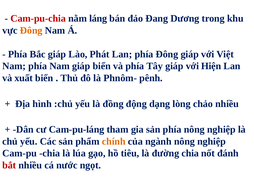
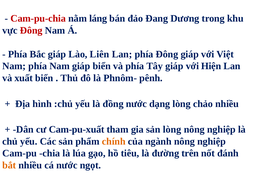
Đông colour: orange -> red (31, 30)
Phát: Phát -> Liên (100, 54)
đồng động: động -> nước (136, 103)
Cam-pu-láng: Cam-pu-láng -> Cam-pu-xuất (77, 129)
sản phía: phía -> lòng (172, 129)
đường chia: chia -> trên (190, 153)
bắt colour: red -> orange (9, 165)
